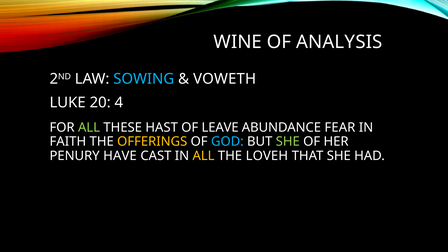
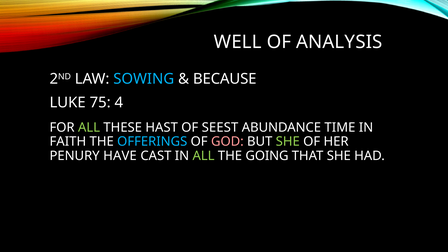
WINE: WINE -> WELL (238, 42)
VOWETH: VOWETH -> BECAUSE (225, 79)
20: 20 -> 75 (100, 102)
LEAVE: LEAVE -> SEEST (220, 128)
FEAR: FEAR -> TIME (340, 128)
OFFERINGS colour: yellow -> light blue (152, 142)
GOD colour: light blue -> pink (227, 142)
ALL colour: yellow -> light green (204, 156)
LOVEH: LOVEH -> GOING (267, 156)
